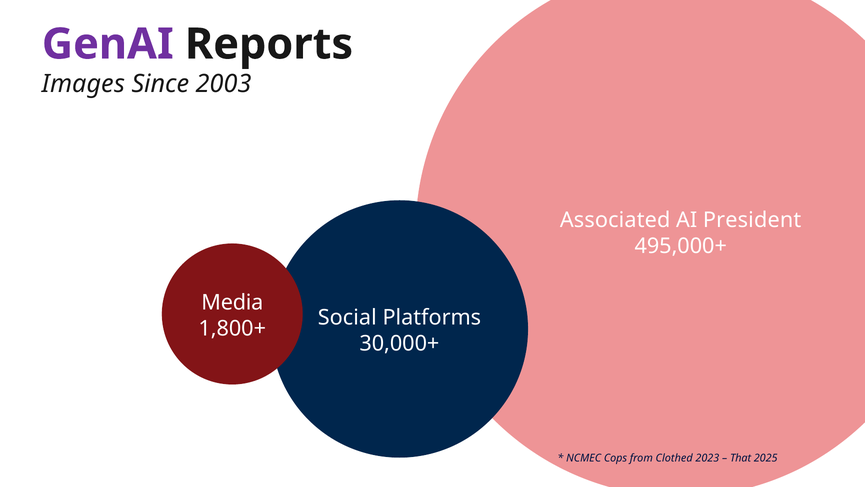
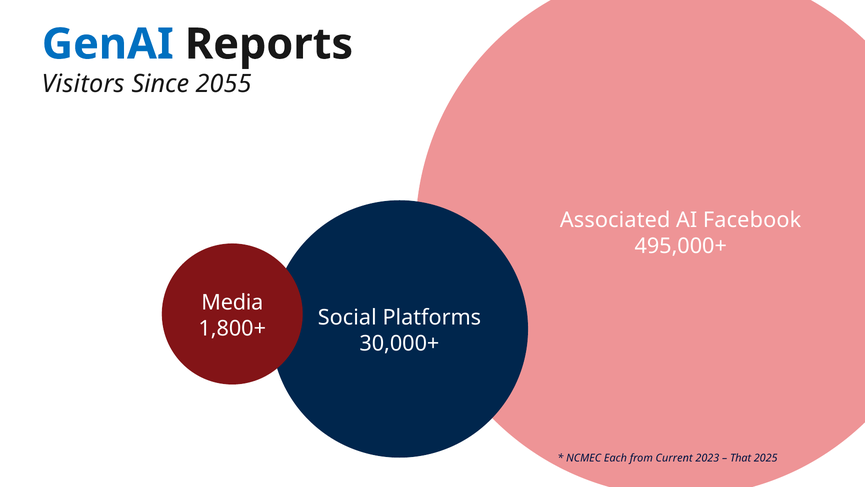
GenAI colour: purple -> blue (108, 44)
Images: Images -> Visitors (83, 84)
2003: 2003 -> 2055 (224, 84)
President: President -> Facebook (752, 220)
Cops: Cops -> Each (615, 458)
Clothed: Clothed -> Current (674, 458)
